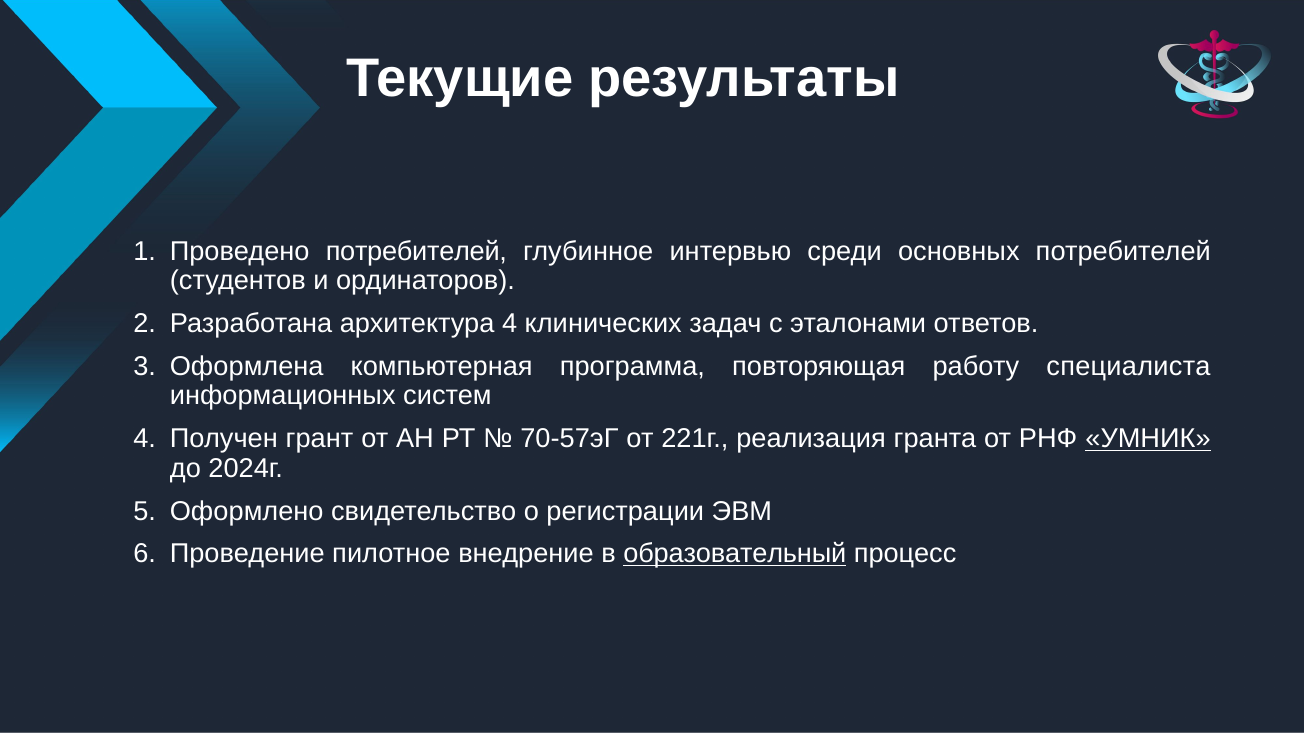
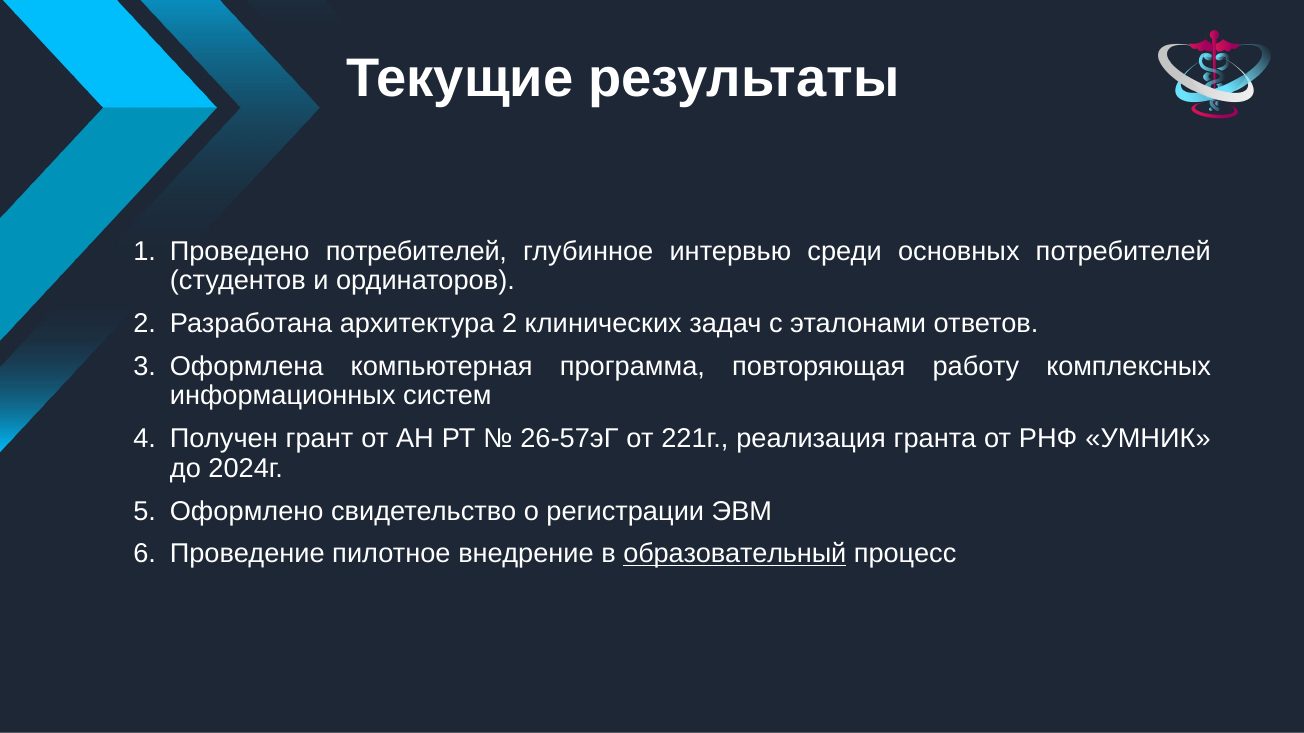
архитектура 4: 4 -> 2 (510, 324)
специалиста: специалиста -> комплексных (1129, 367)
70-57эГ: 70-57эГ -> 26-57эГ (569, 439)
УМНИК underline: present -> none (1148, 439)
